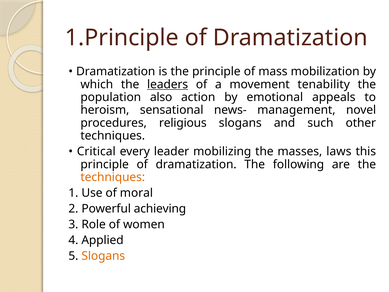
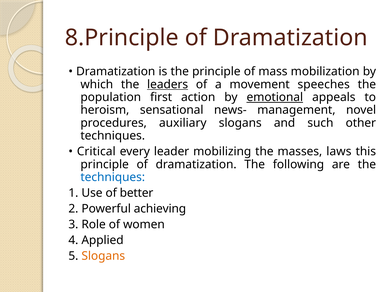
1.Principle: 1.Principle -> 8.Principle (122, 38)
tenability: tenability -> speeches (324, 84)
also: also -> first (161, 97)
emotional underline: none -> present (275, 97)
religious: religious -> auxiliary (183, 123)
techniques colour: orange -> blue (113, 177)
moral: moral -> better (137, 193)
